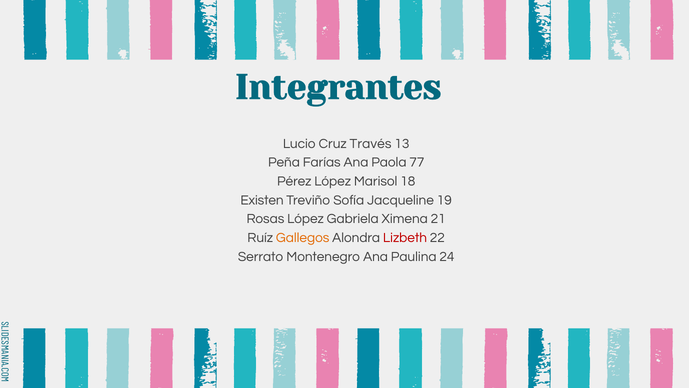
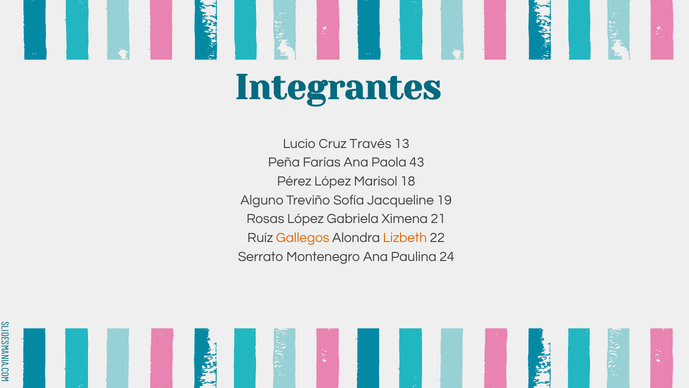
77: 77 -> 43 (417, 162)
Existen: Existen -> Alguno (262, 200)
Lizbeth colour: red -> orange (405, 237)
